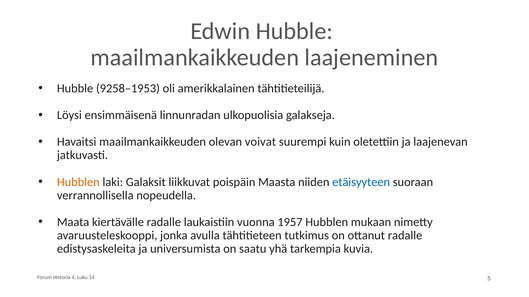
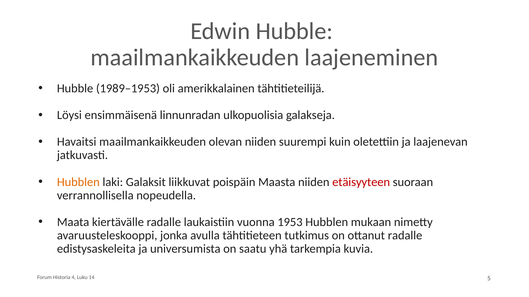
9258–1953: 9258–1953 -> 1989–1953 (128, 89)
olevan voivat: voivat -> niiden (261, 142)
etäisyyteen colour: blue -> red (361, 182)
1957: 1957 -> 1953 (290, 222)
